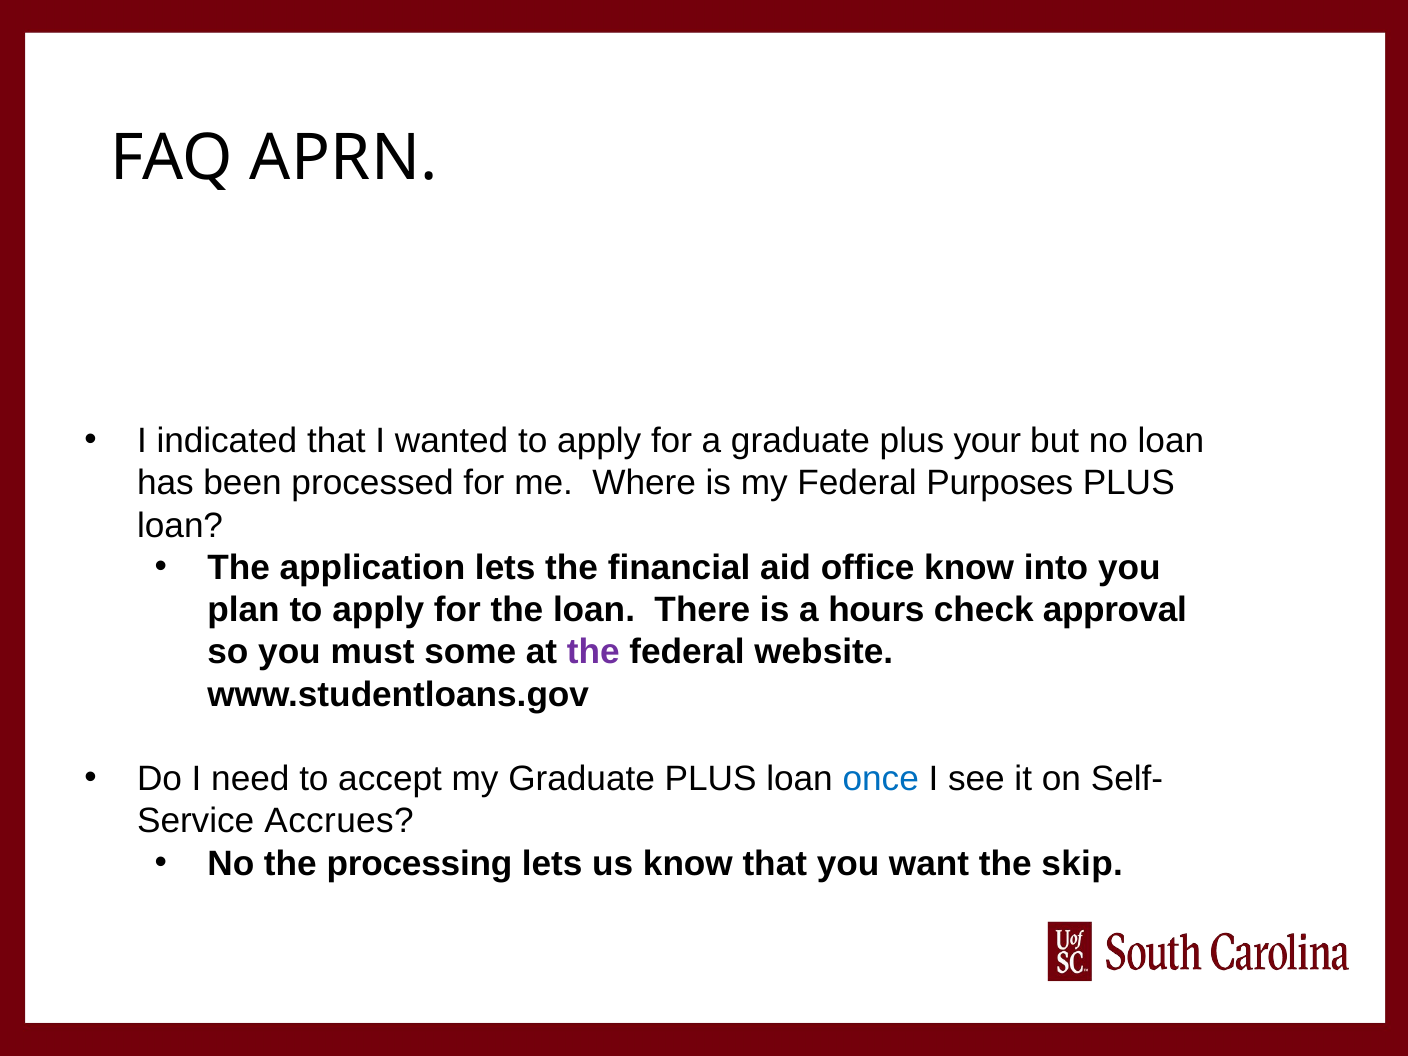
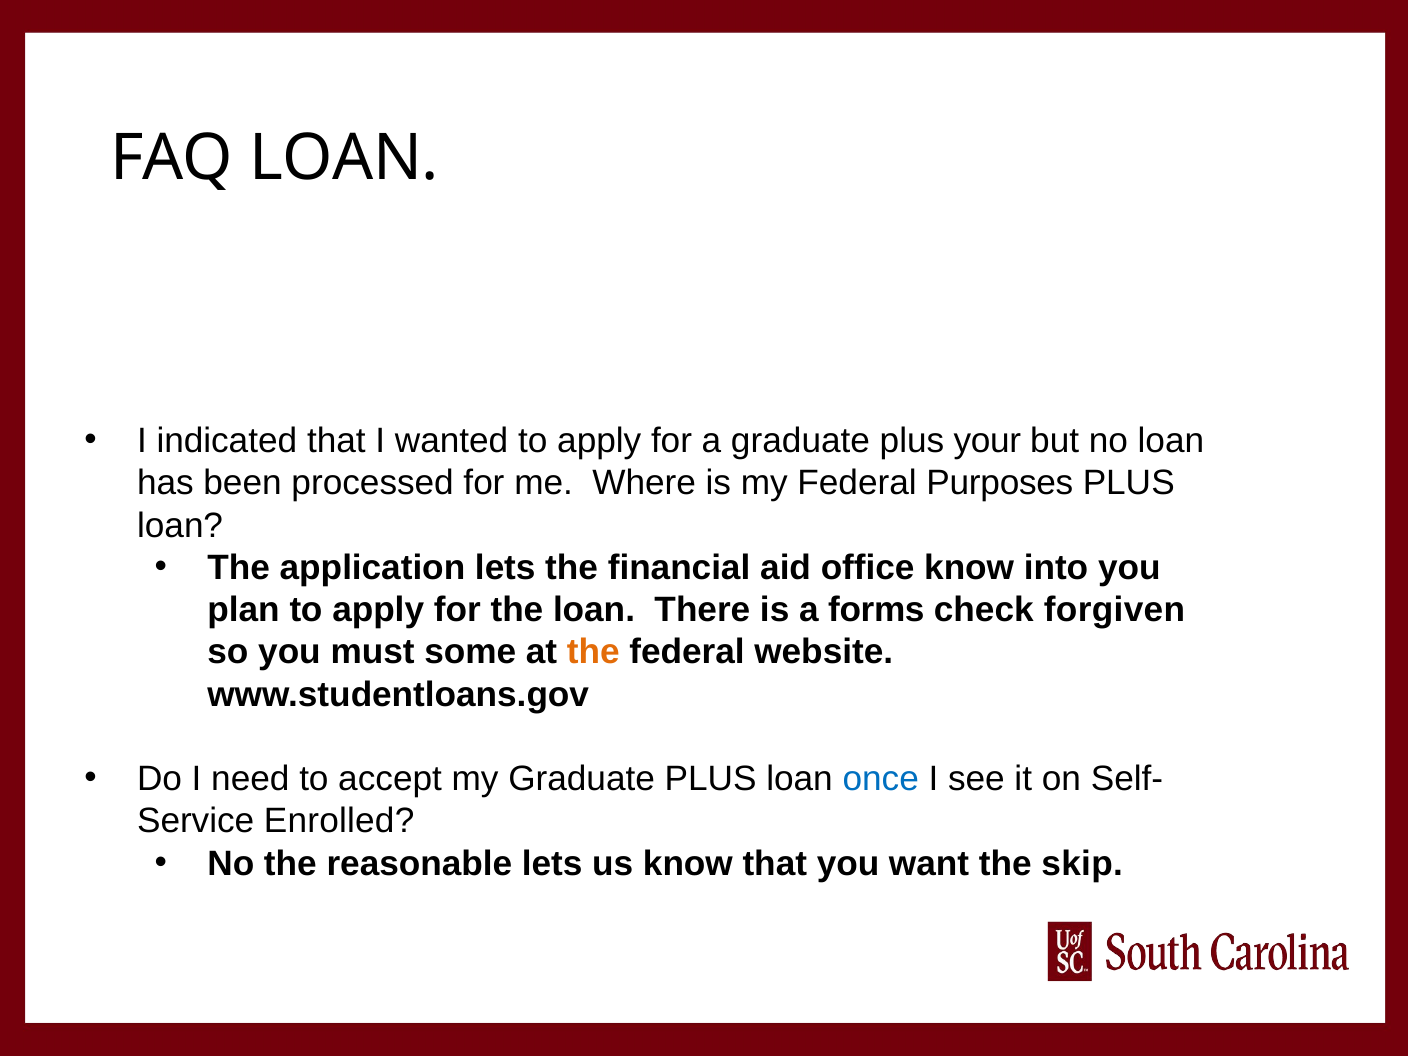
FAQ APRN: APRN -> LOAN (344, 158)
hours: hours -> forms (876, 610)
approval: approval -> forgiven (1115, 610)
the colour: purple -> orange (593, 652)
Accrues: Accrues -> Enrolled (339, 821)
processing: processing -> reasonable (419, 864)
